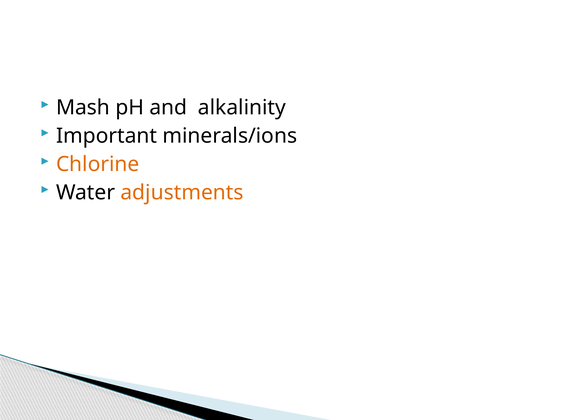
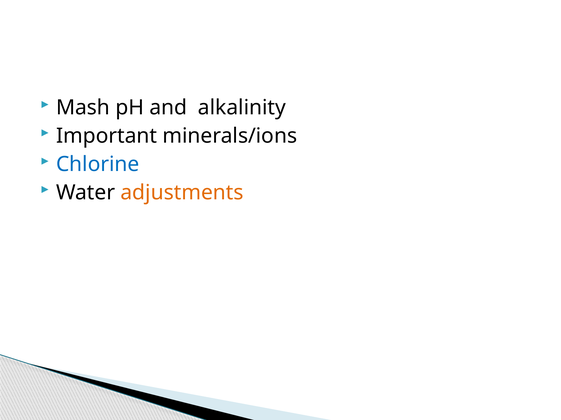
Chlorine colour: orange -> blue (98, 165)
